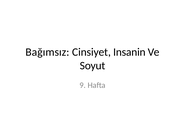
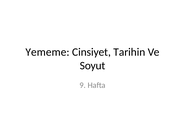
Bağımsız: Bağımsız -> Yememe (47, 52)
Insanin: Insanin -> Tarihin (129, 52)
